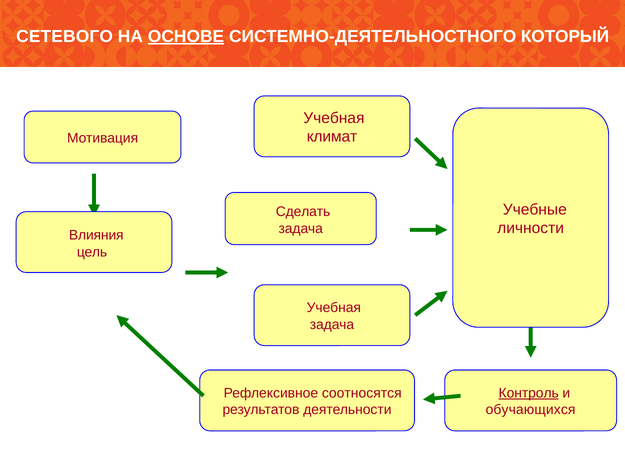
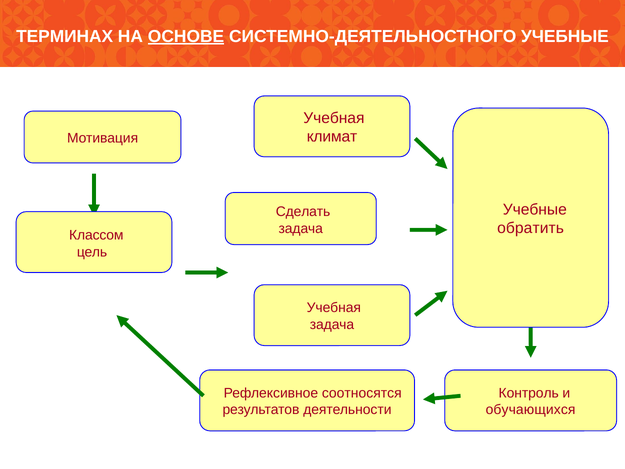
СЕТЕВОГО: СЕТЕВОГО -> ТЕРМИНАХ (65, 36)
СИСТЕМНО-ДЕЯТЕЛЬНОСТНОГО КОТОРЫЙ: КОТОРЫЙ -> УЧЕБНЫЕ (565, 36)
личности: личности -> обратить (531, 228)
Влияния: Влияния -> Классом (96, 235)
Контроль underline: present -> none (529, 393)
